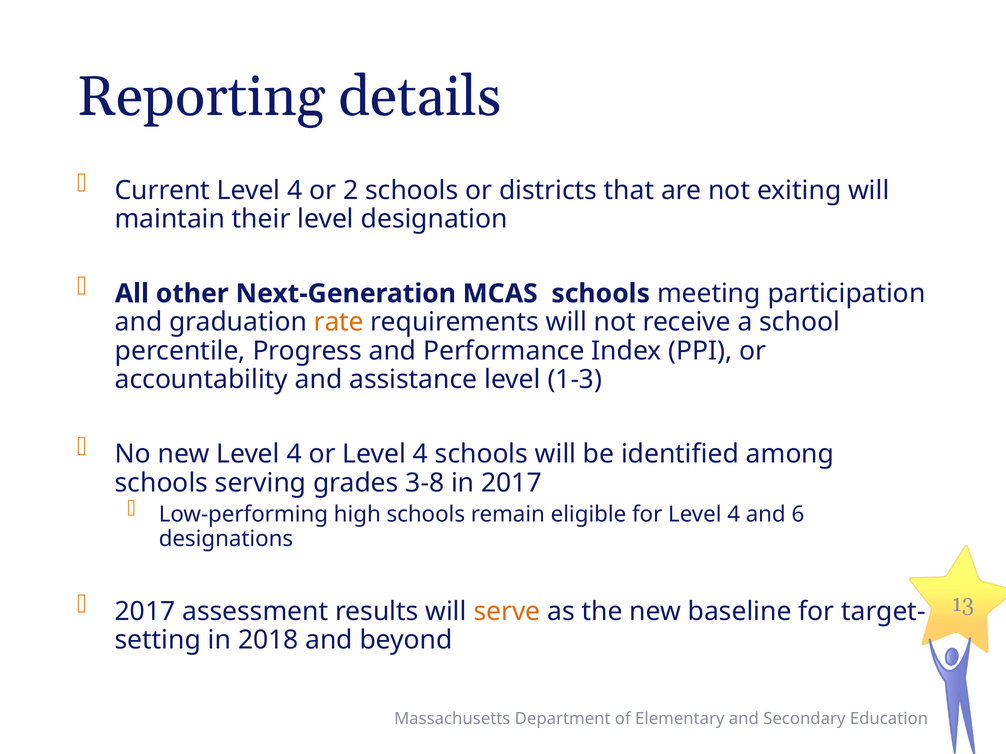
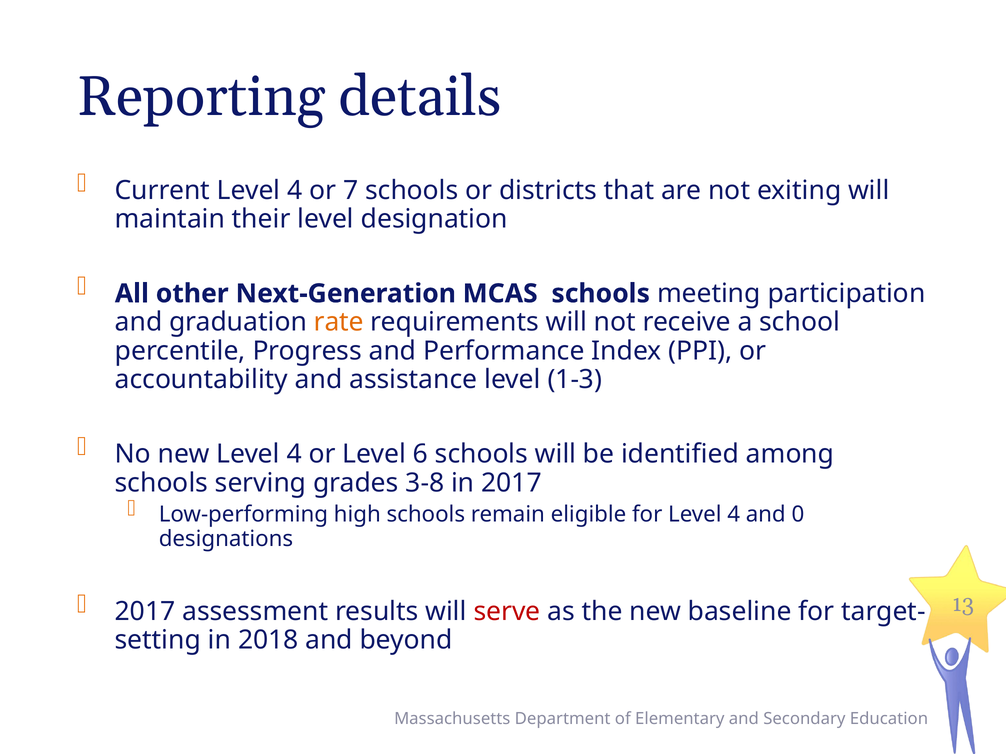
2: 2 -> 7 (351, 190)
or Level 4: 4 -> 6 (420, 454)
6: 6 -> 0 (798, 515)
serve colour: orange -> red (507, 612)
